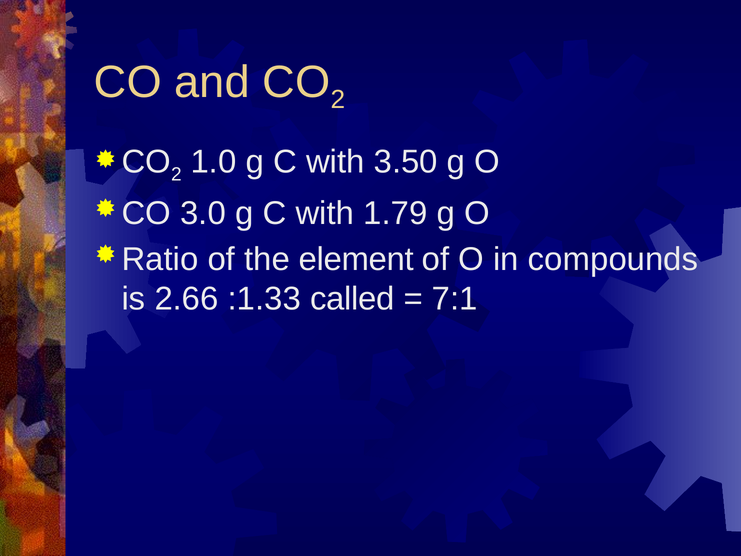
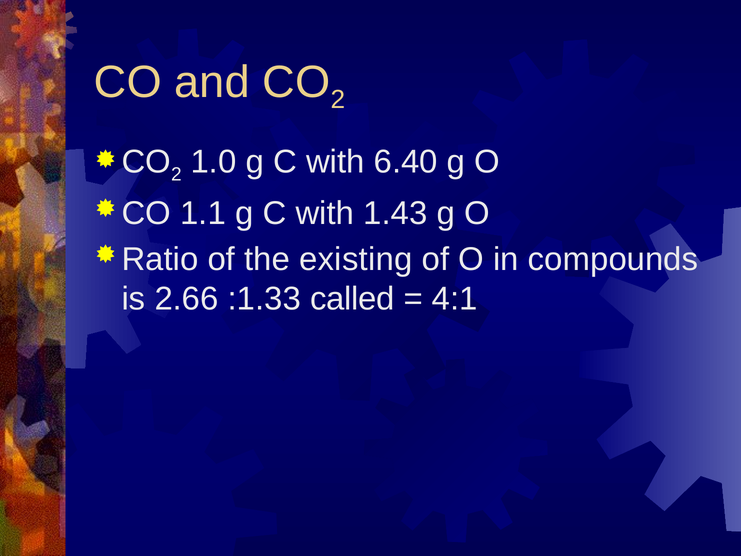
3.50: 3.50 -> 6.40 (406, 162)
3.0: 3.0 -> 1.1 (203, 213)
1.79: 1.79 -> 1.43 (395, 213)
element: element -> existing (356, 259)
7:1: 7:1 -> 4:1 (455, 299)
